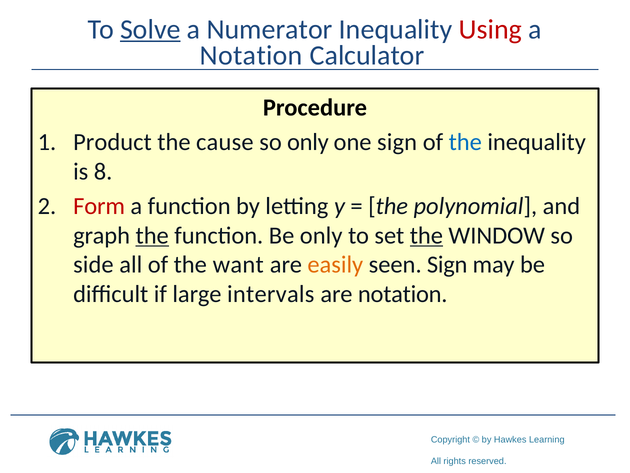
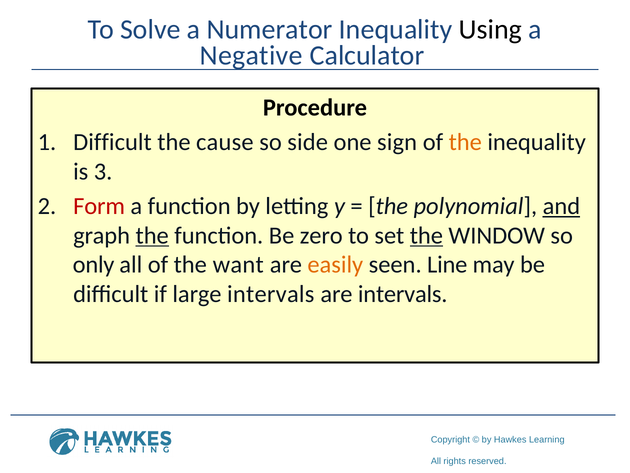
Solve underline: present -> none (150, 29)
Using colour: red -> black (490, 29)
Notation: Notation -> Negative (251, 55)
Product: Product -> Difficult (112, 142)
so only: only -> side (308, 142)
the colour: blue -> orange (465, 142)
8: 8 -> 3 (103, 171)
and underline: none -> present (561, 206)
Be only: only -> zero (321, 235)
side: side -> only (94, 265)
seen Sign: Sign -> Line (447, 265)
are notation: notation -> intervals (403, 294)
